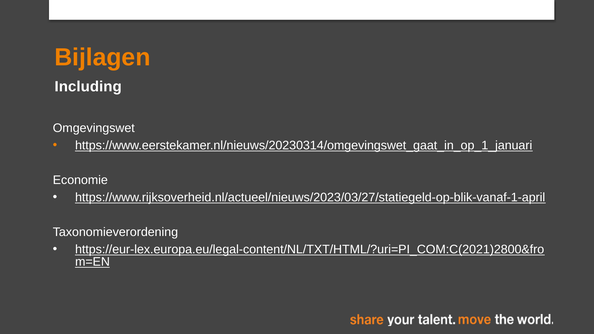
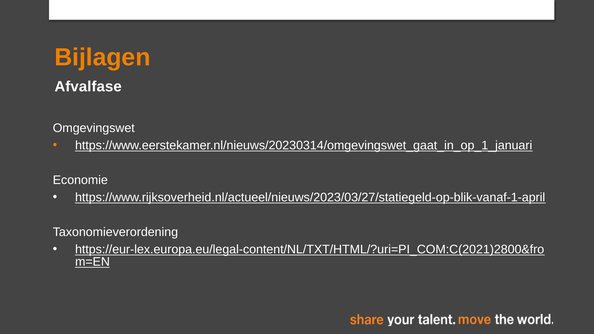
Including: Including -> Afvalfase (88, 87)
